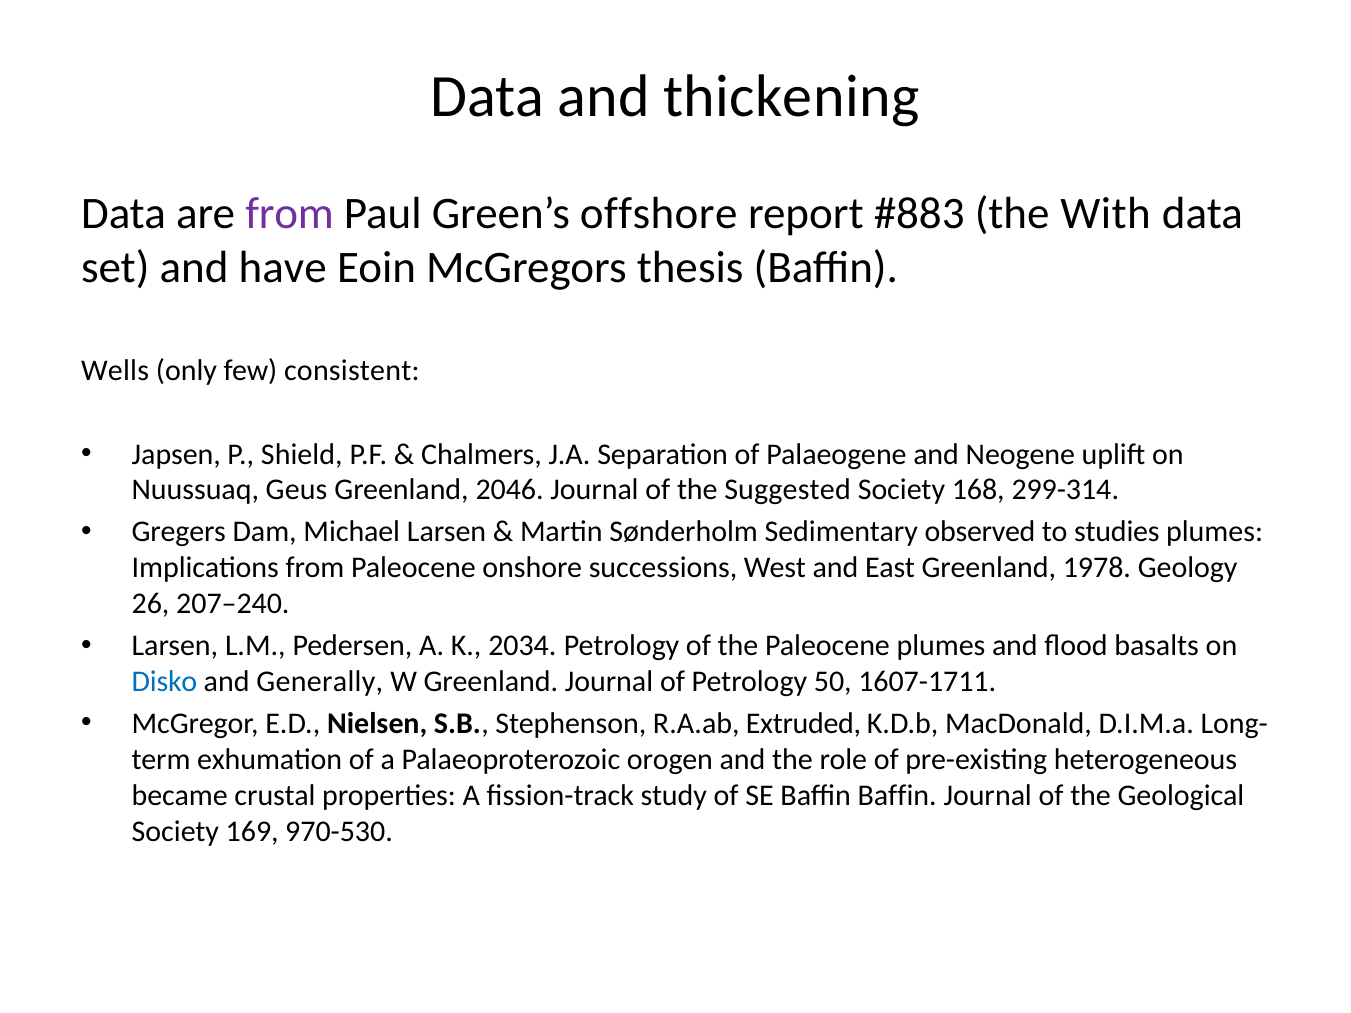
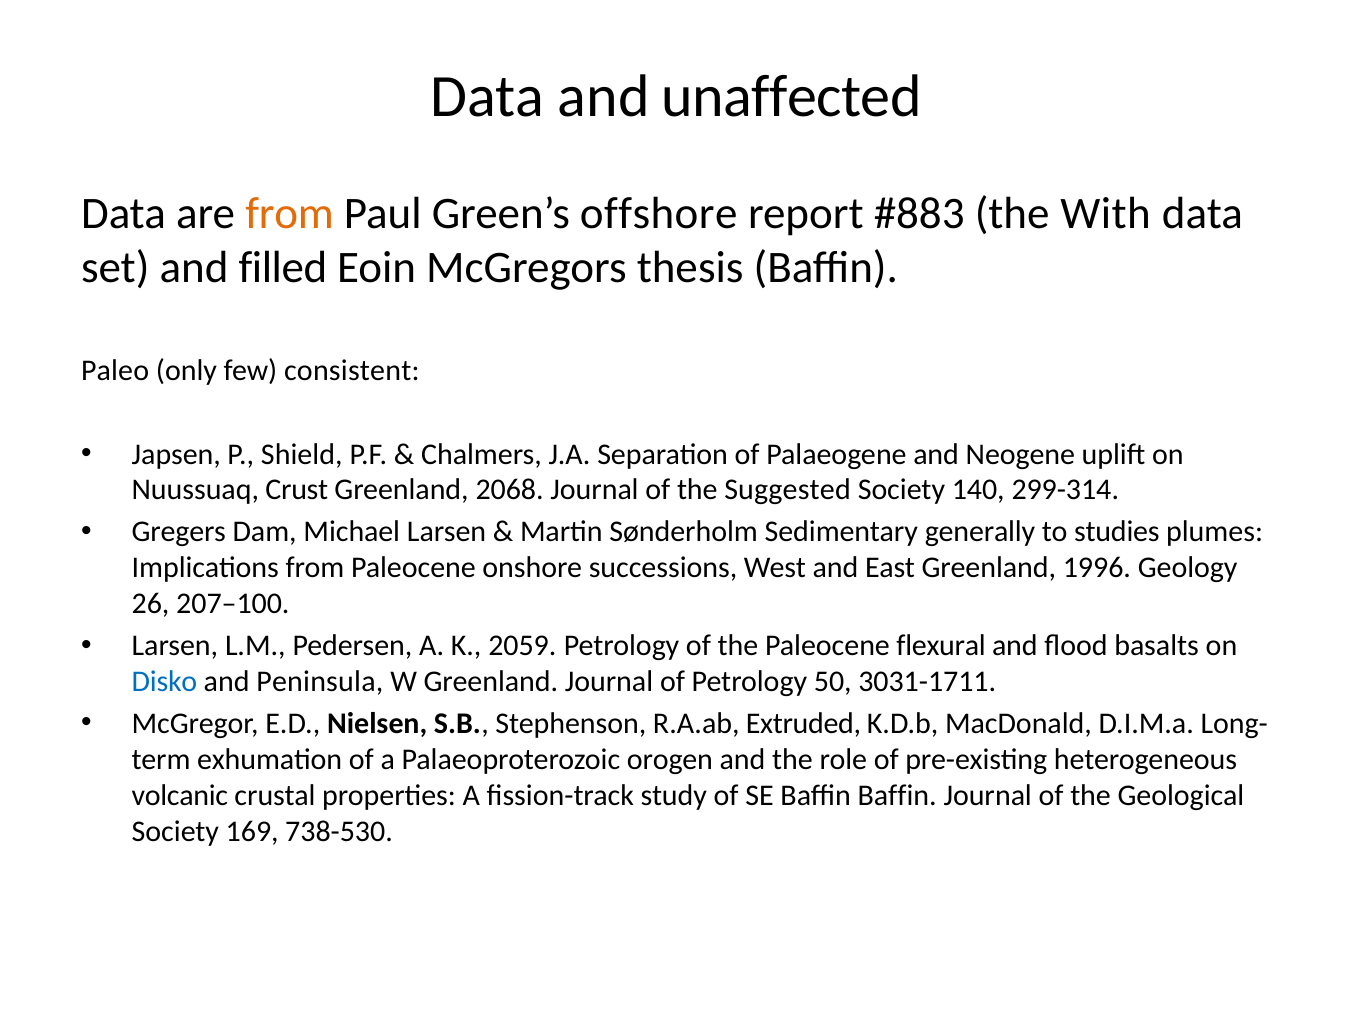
thickening: thickening -> unaffected (792, 97)
from colour: purple -> orange (290, 214)
have: have -> filled (283, 268)
Wells: Wells -> Paleo (115, 370)
Geus: Geus -> Crust (297, 490)
2046: 2046 -> 2068 (510, 490)
168: 168 -> 140 (978, 490)
observed: observed -> generally (980, 532)
1978: 1978 -> 1996 (1097, 568)
207–240: 207–240 -> 207–100 (233, 604)
2034: 2034 -> 2059 (522, 646)
Paleocene plumes: plumes -> flexural (941, 646)
Generally: Generally -> Peninsula (320, 682)
1607-1711: 1607-1711 -> 3031-1711 (927, 682)
became: became -> volcanic (180, 796)
970-530: 970-530 -> 738-530 (339, 832)
